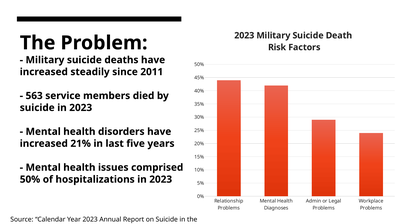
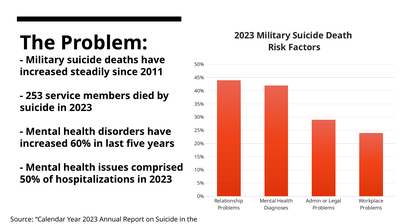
563: 563 -> 253 (34, 96)
21%: 21% -> 60% (81, 144)
